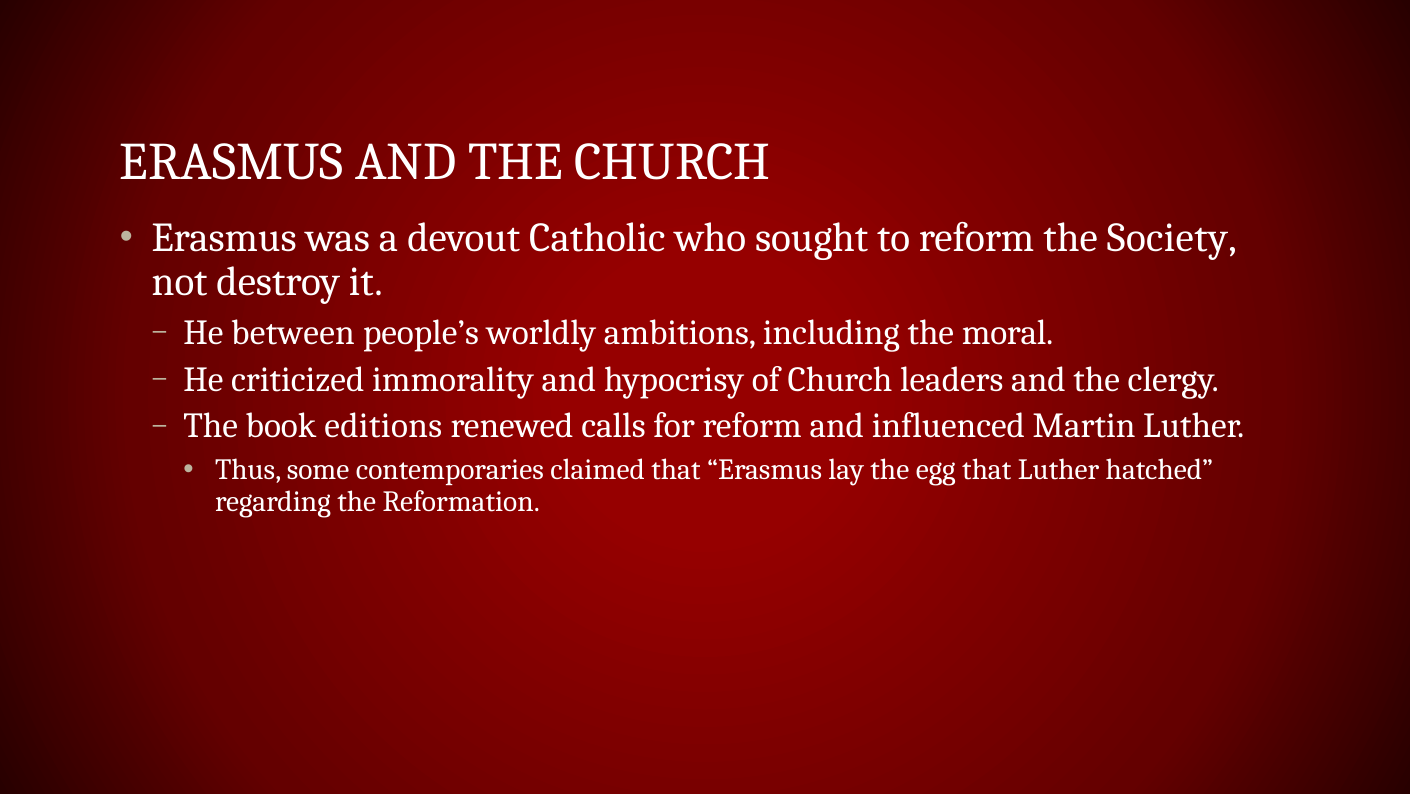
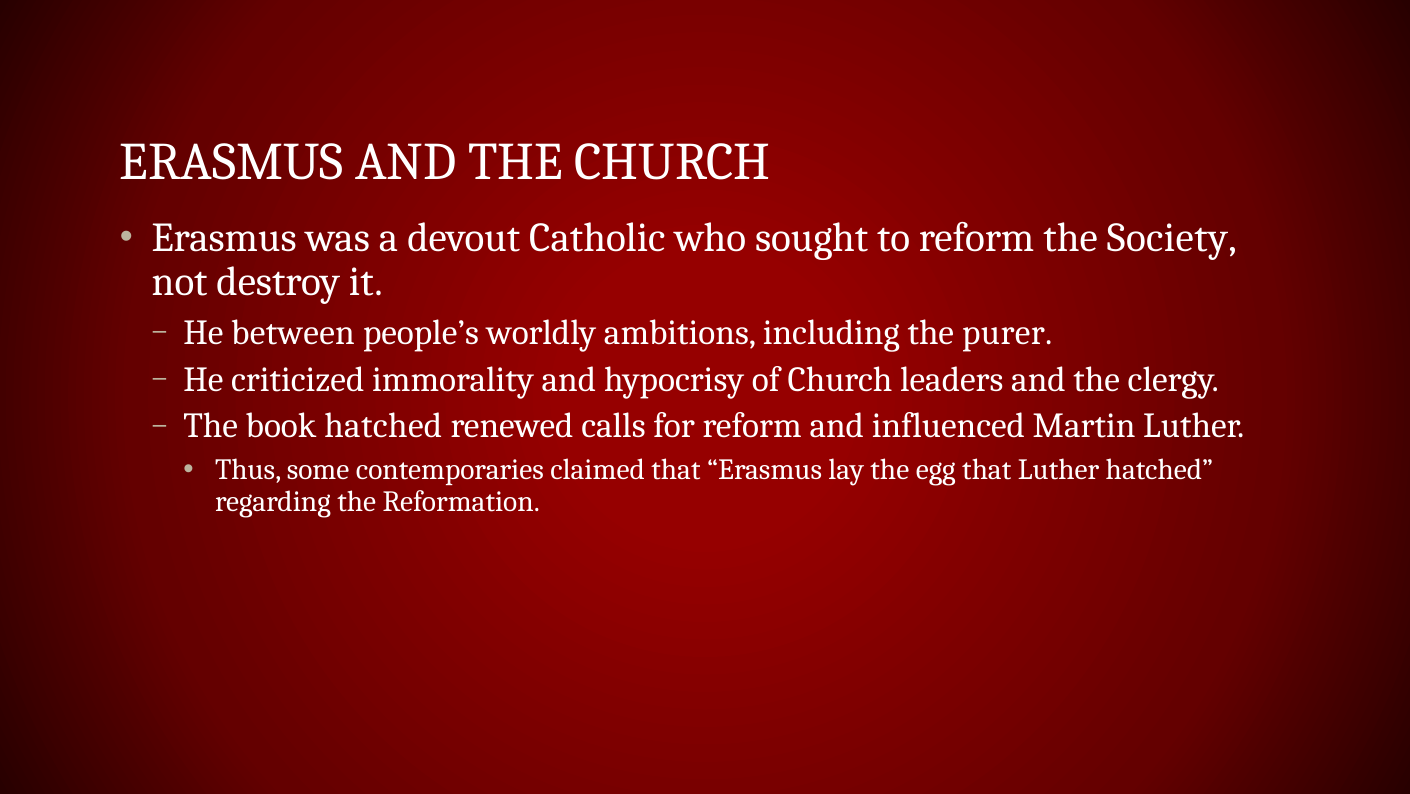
moral: moral -> purer (1007, 332)
book editions: editions -> hatched (383, 426)
